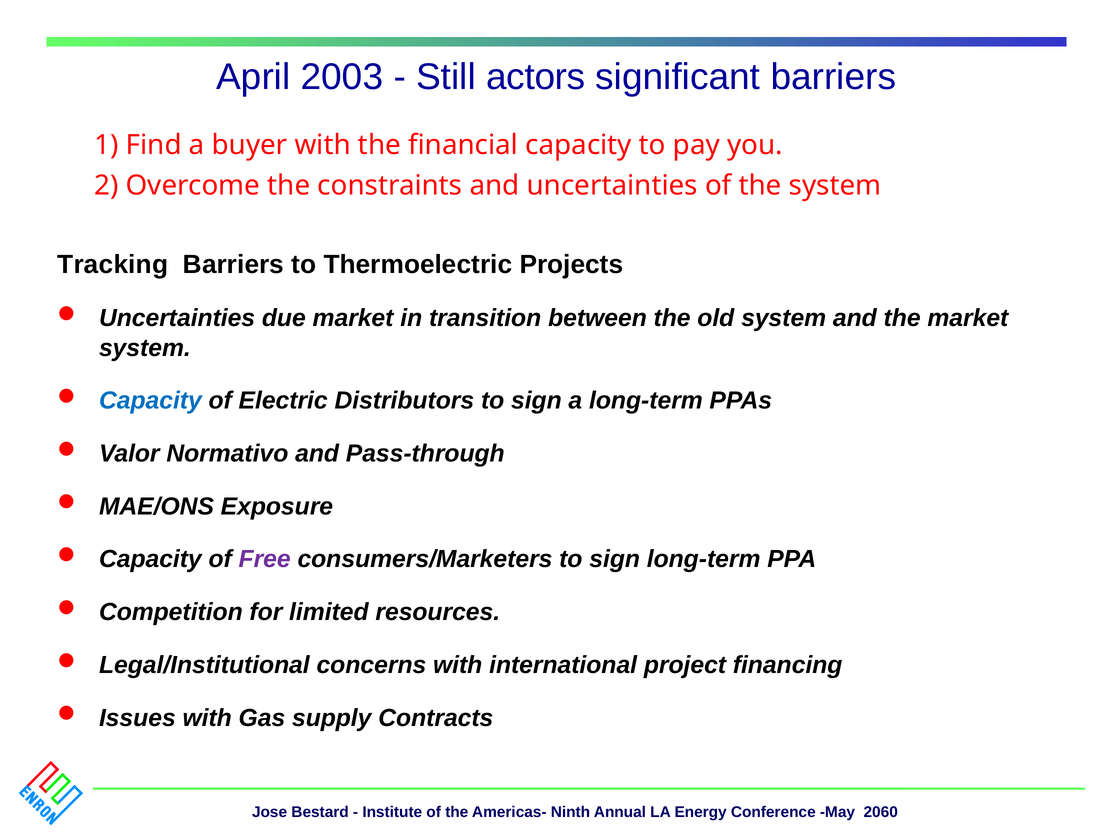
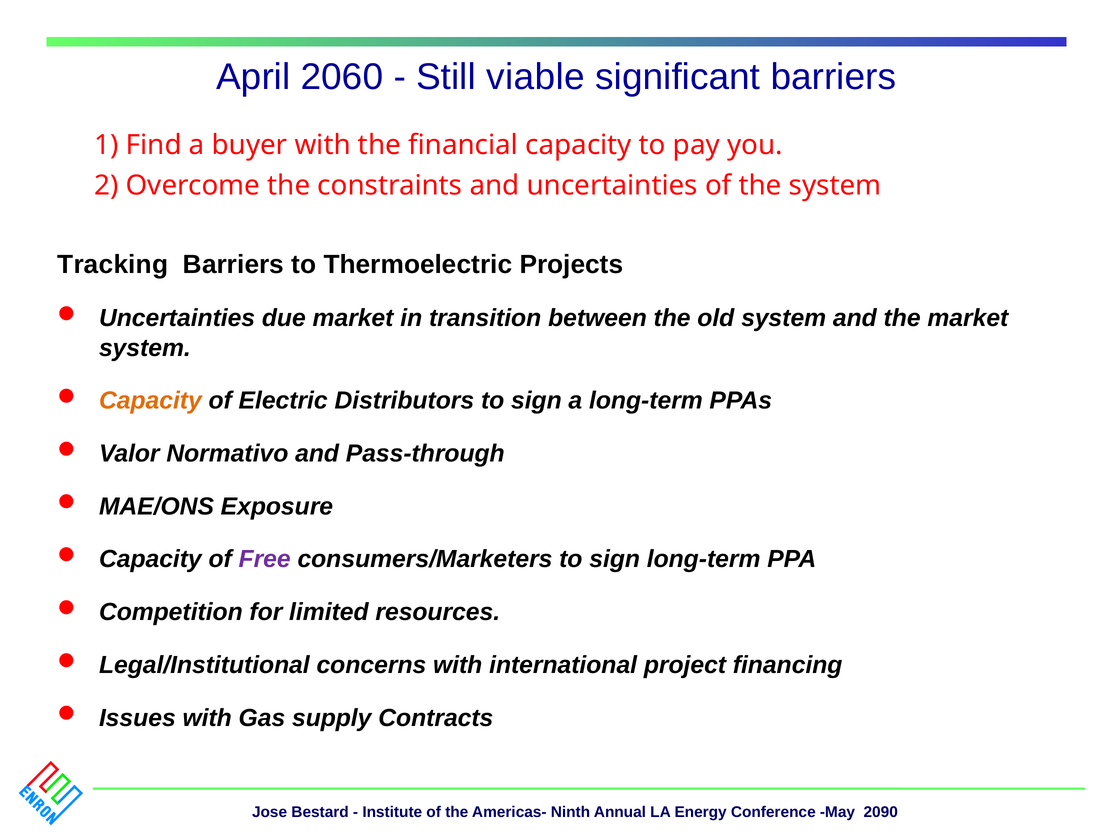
2003: 2003 -> 2060 (342, 77)
actors: actors -> viable (535, 77)
Capacity colour: blue -> orange (150, 401)
2060: 2060 -> 2090 (881, 812)
